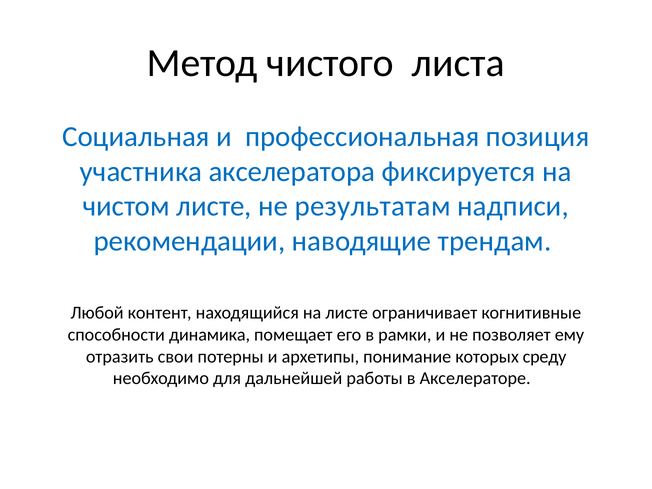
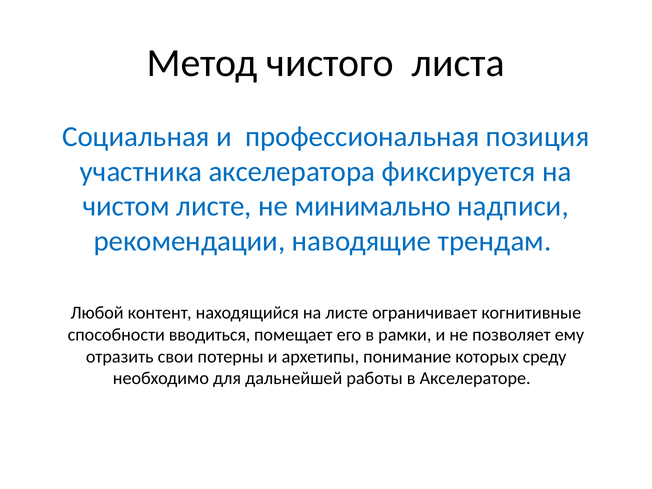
результатам: результатам -> минимально (373, 206)
динамика: динамика -> вводиться (210, 335)
